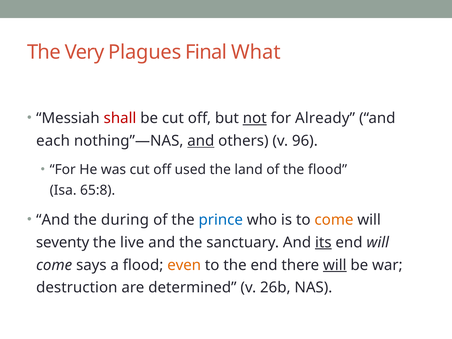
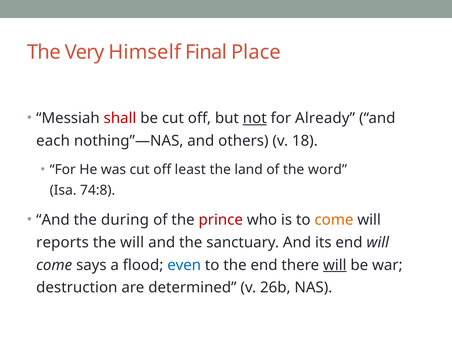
Plagues: Plagues -> Himself (145, 52)
What: What -> Place (256, 52)
and underline: present -> none (201, 141)
96: 96 -> 18 (305, 141)
used: used -> least (190, 170)
the flood: flood -> word (328, 170)
65:8: 65:8 -> 74:8 (98, 190)
prince colour: blue -> red (221, 220)
seventy: seventy -> reports (63, 242)
the live: live -> will (132, 242)
its underline: present -> none (323, 242)
even colour: orange -> blue (184, 265)
